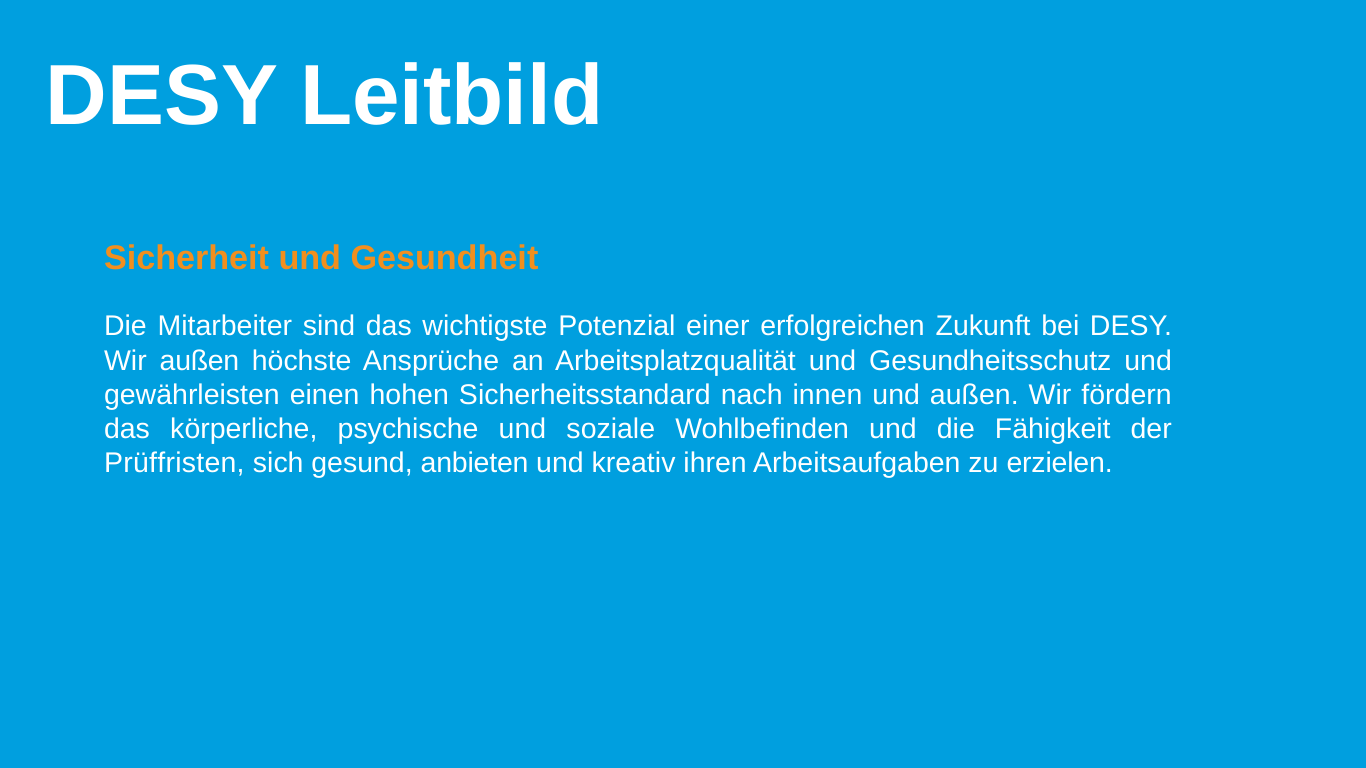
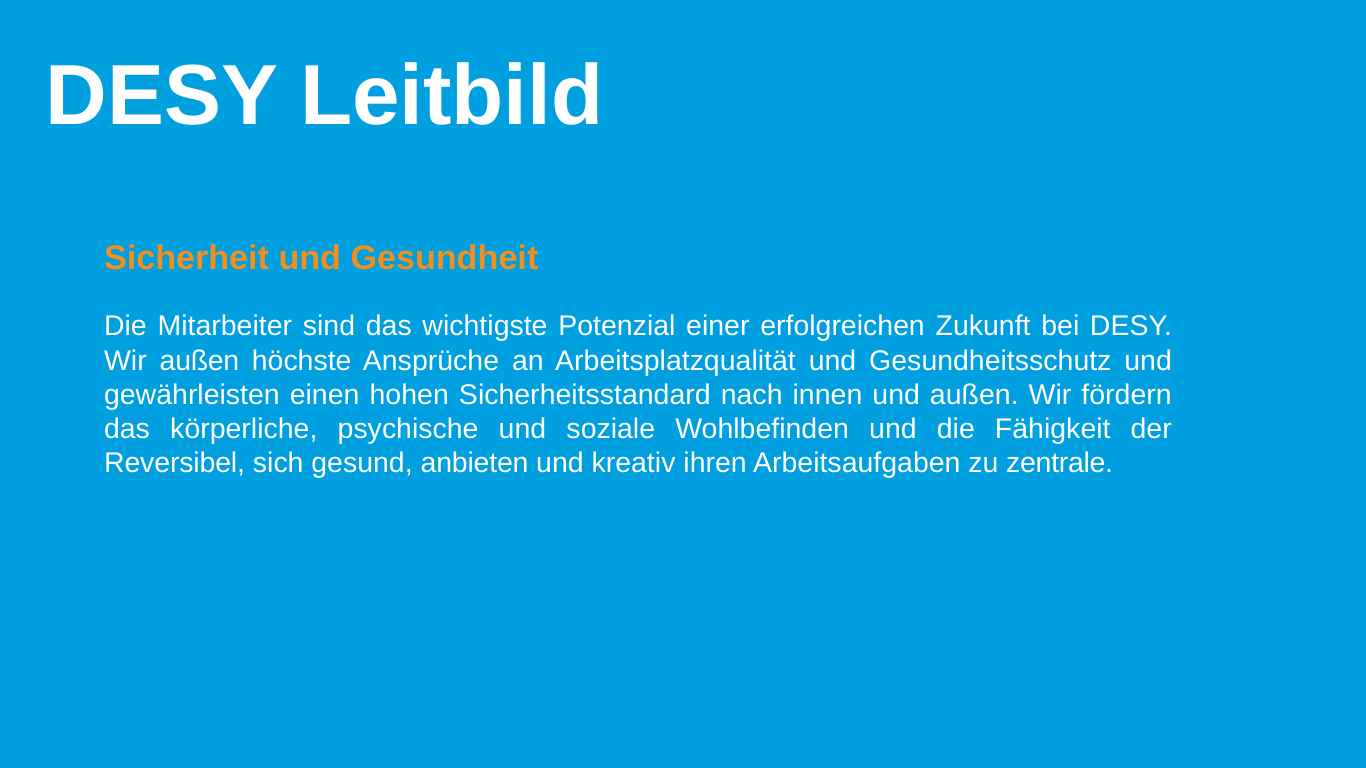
Prüffristen: Prüffristen -> Reversibel (175, 463)
erzielen: erzielen -> zentrale (1060, 463)
